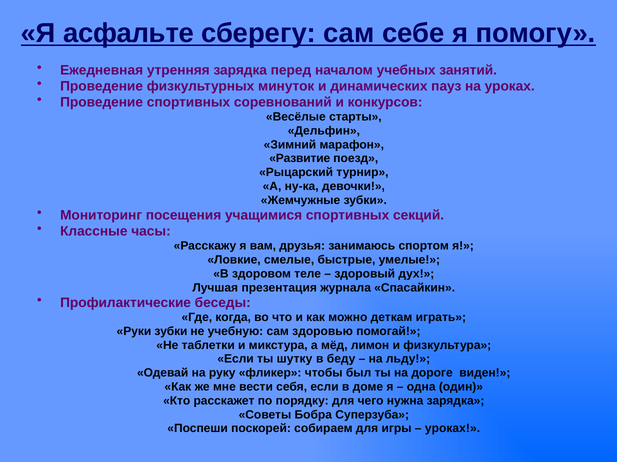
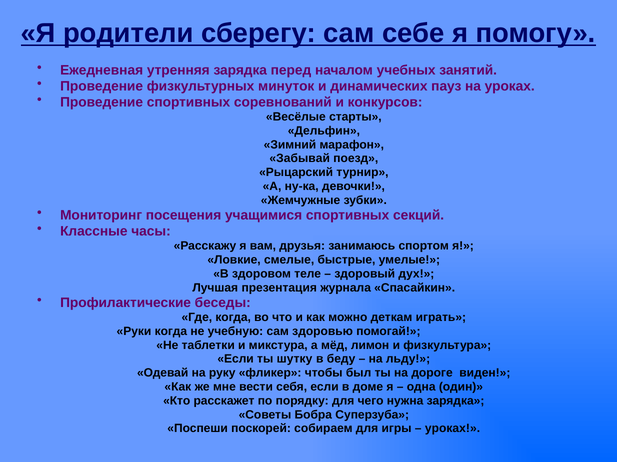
асфальте: асфальте -> родители (128, 33)
Развитие: Развитие -> Забывай (300, 159)
Руки зубки: зубки -> когда (171, 332)
